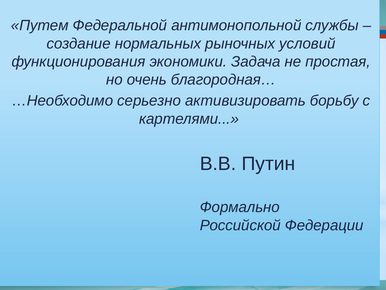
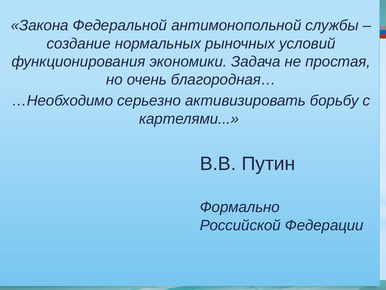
Путем: Путем -> Закона (40, 25)
